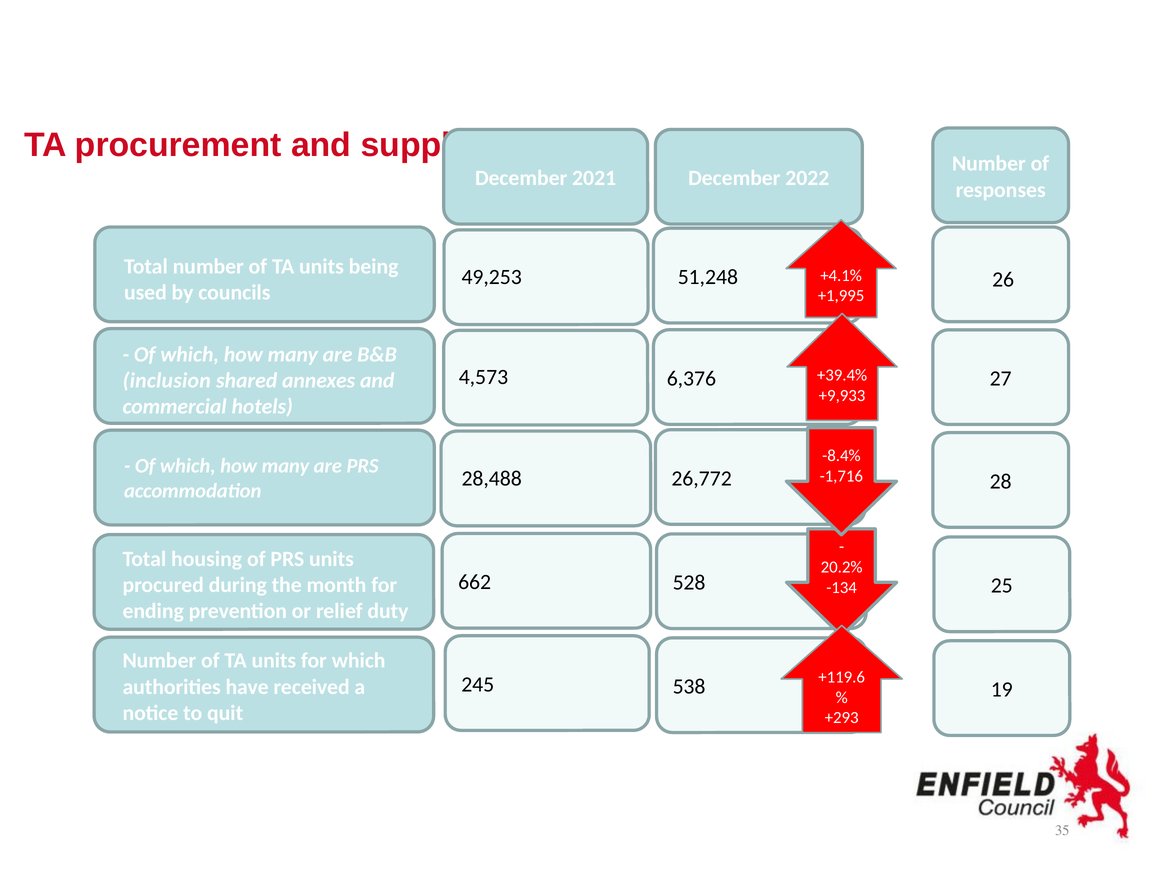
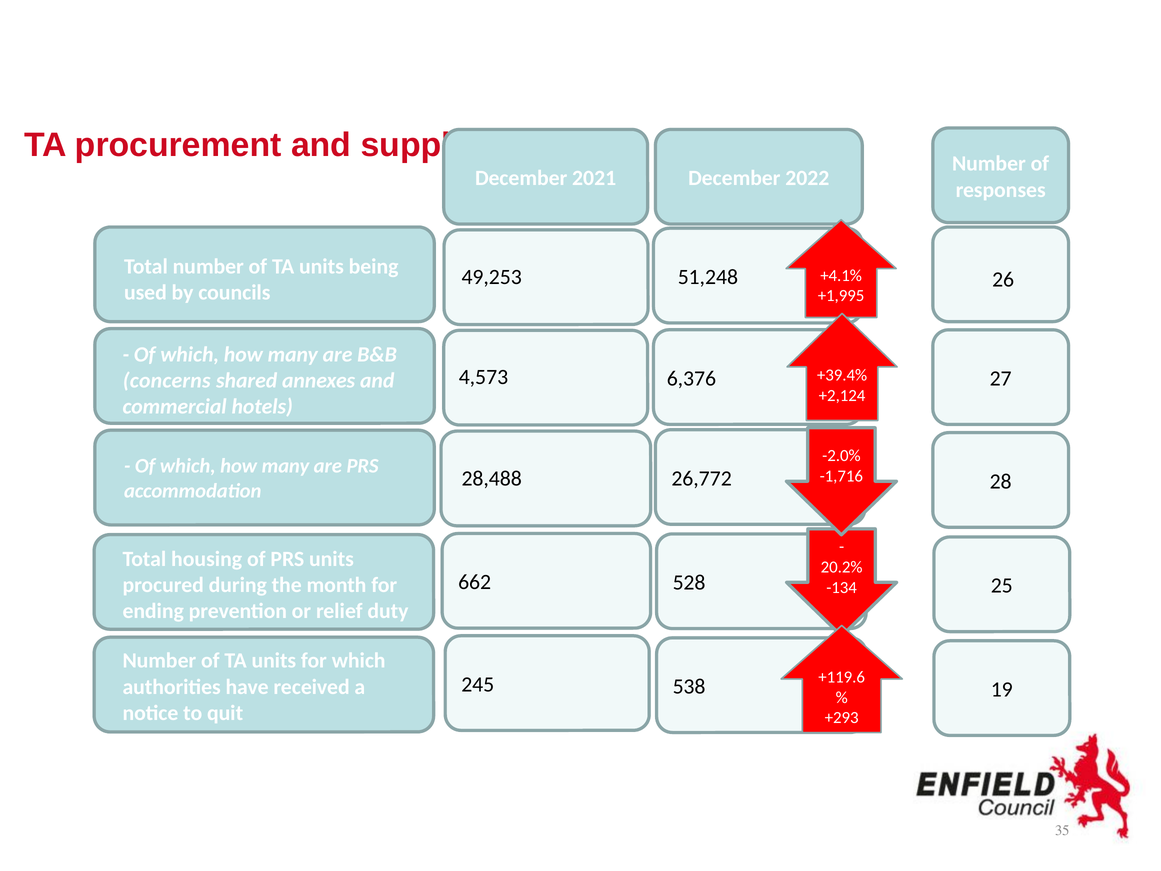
inclusion: inclusion -> concerns (167, 381)
+9,933: +9,933 -> +2,124 (842, 396)
-8.4%: -8.4% -> -2.0% (841, 456)
